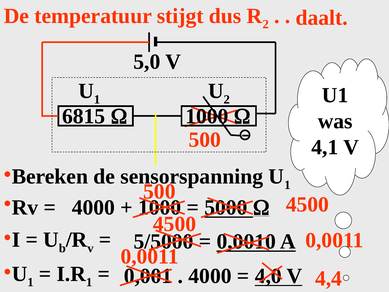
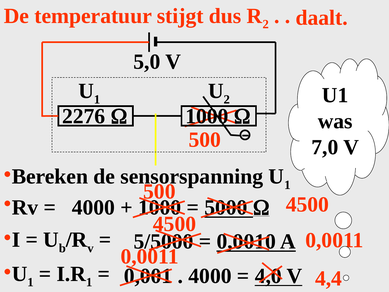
6815: 6815 -> 2276 (84, 116)
4,1: 4,1 -> 7,0 (325, 147)
